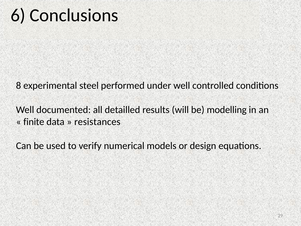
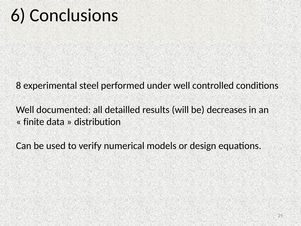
modelling: modelling -> decreases (227, 110)
resistances: resistances -> distribution (97, 122)
